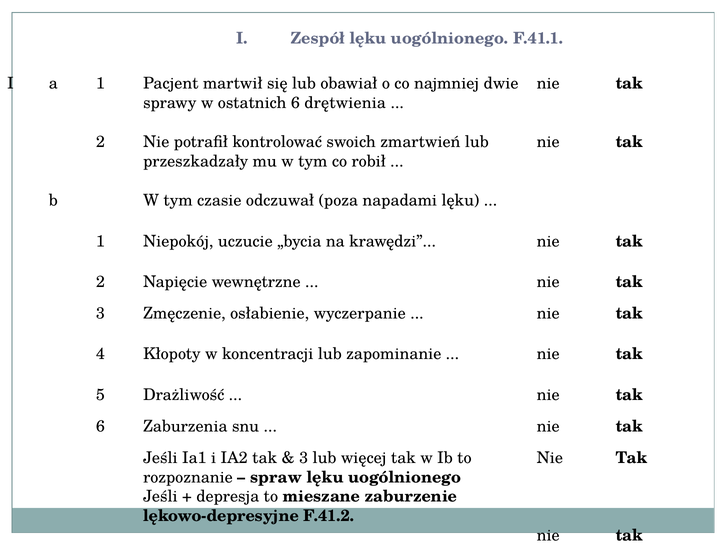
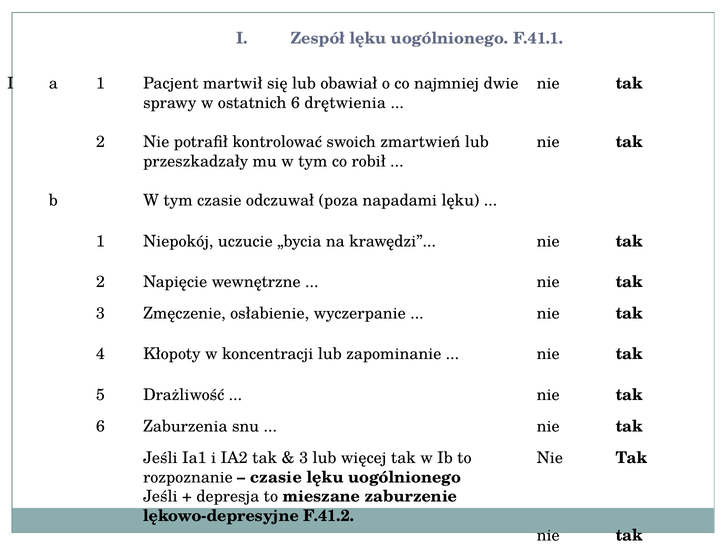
spraw: spraw -> czasie (276, 477)
